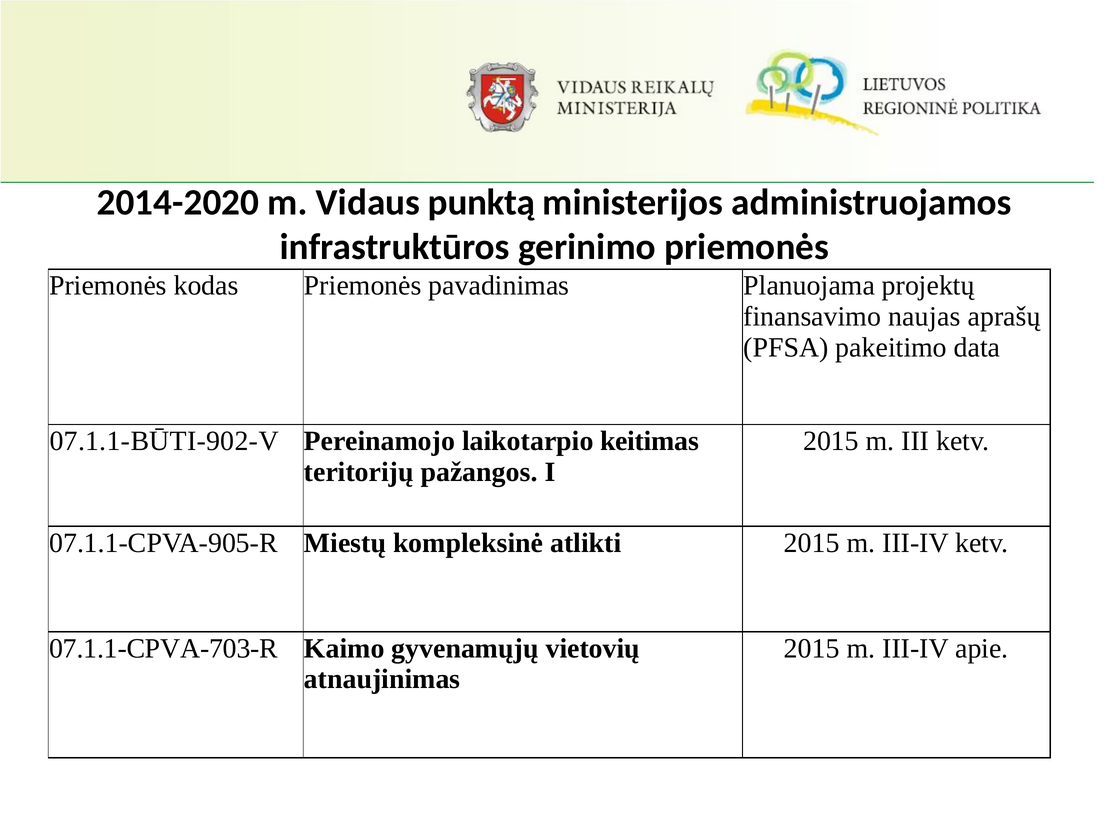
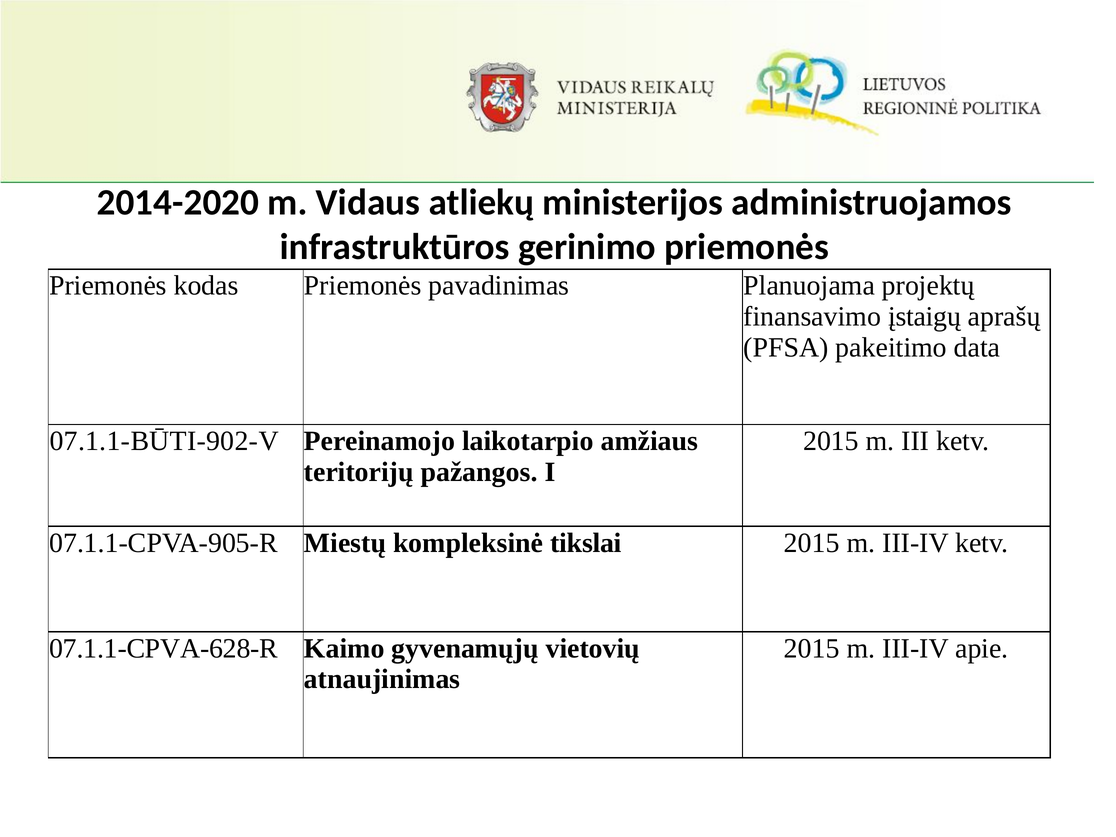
punktą: punktą -> atliekų (481, 203)
naujas: naujas -> įstaigų (925, 317)
keitimas: keitimas -> amžiaus (649, 441)
atlikti: atlikti -> tikslai (586, 543)
07.1.1-CPVA-703-R: 07.1.1-CPVA-703-R -> 07.1.1-CPVA-628-R (164, 648)
